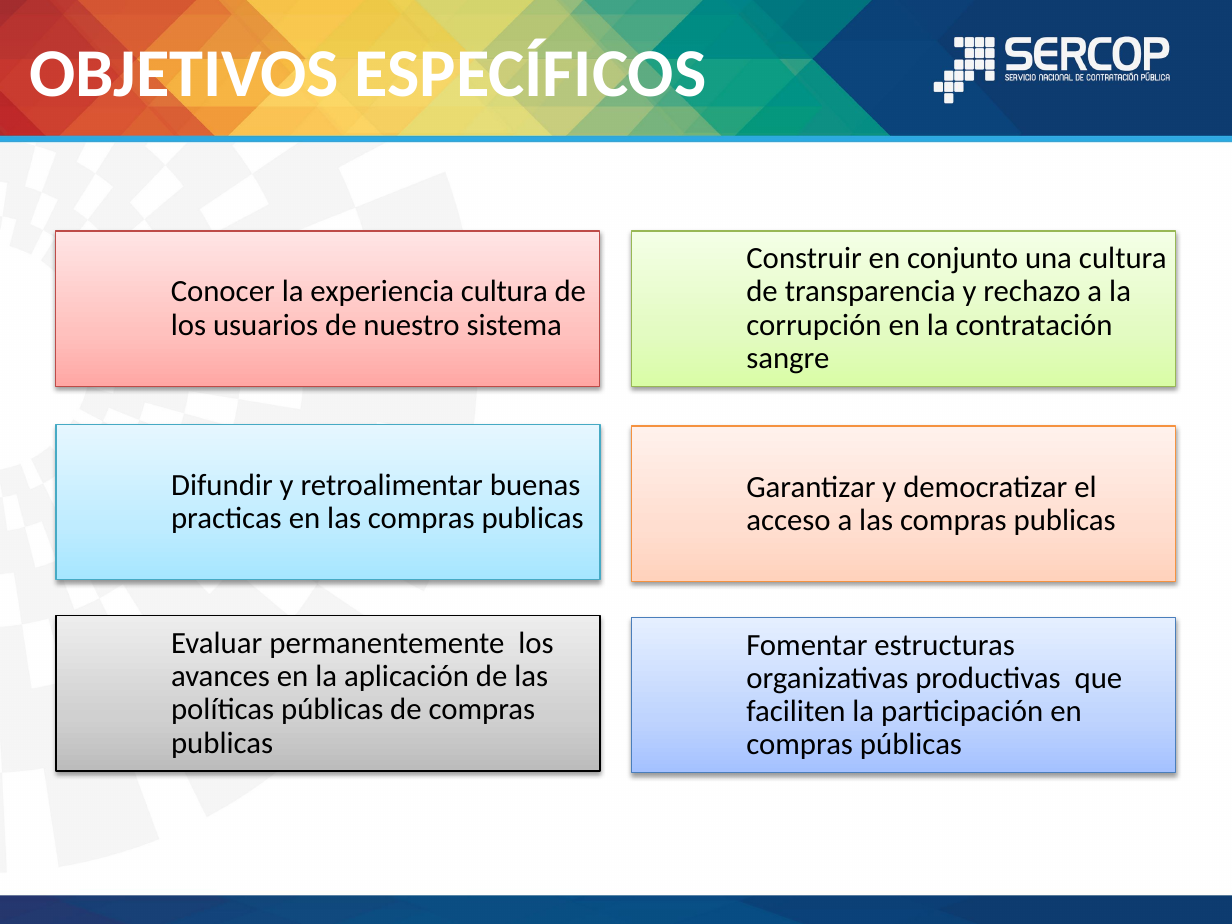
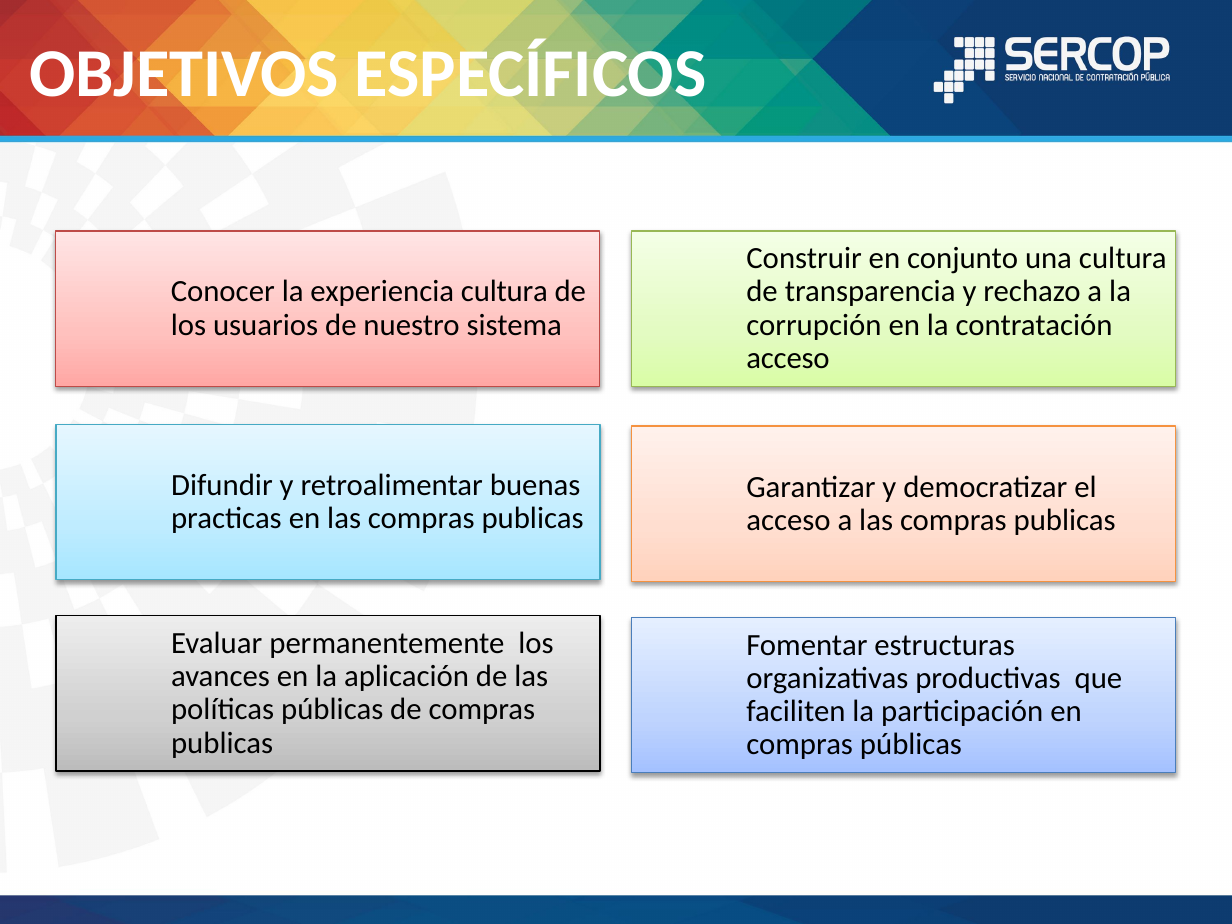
sangre: sangre -> acceso (788, 358)
